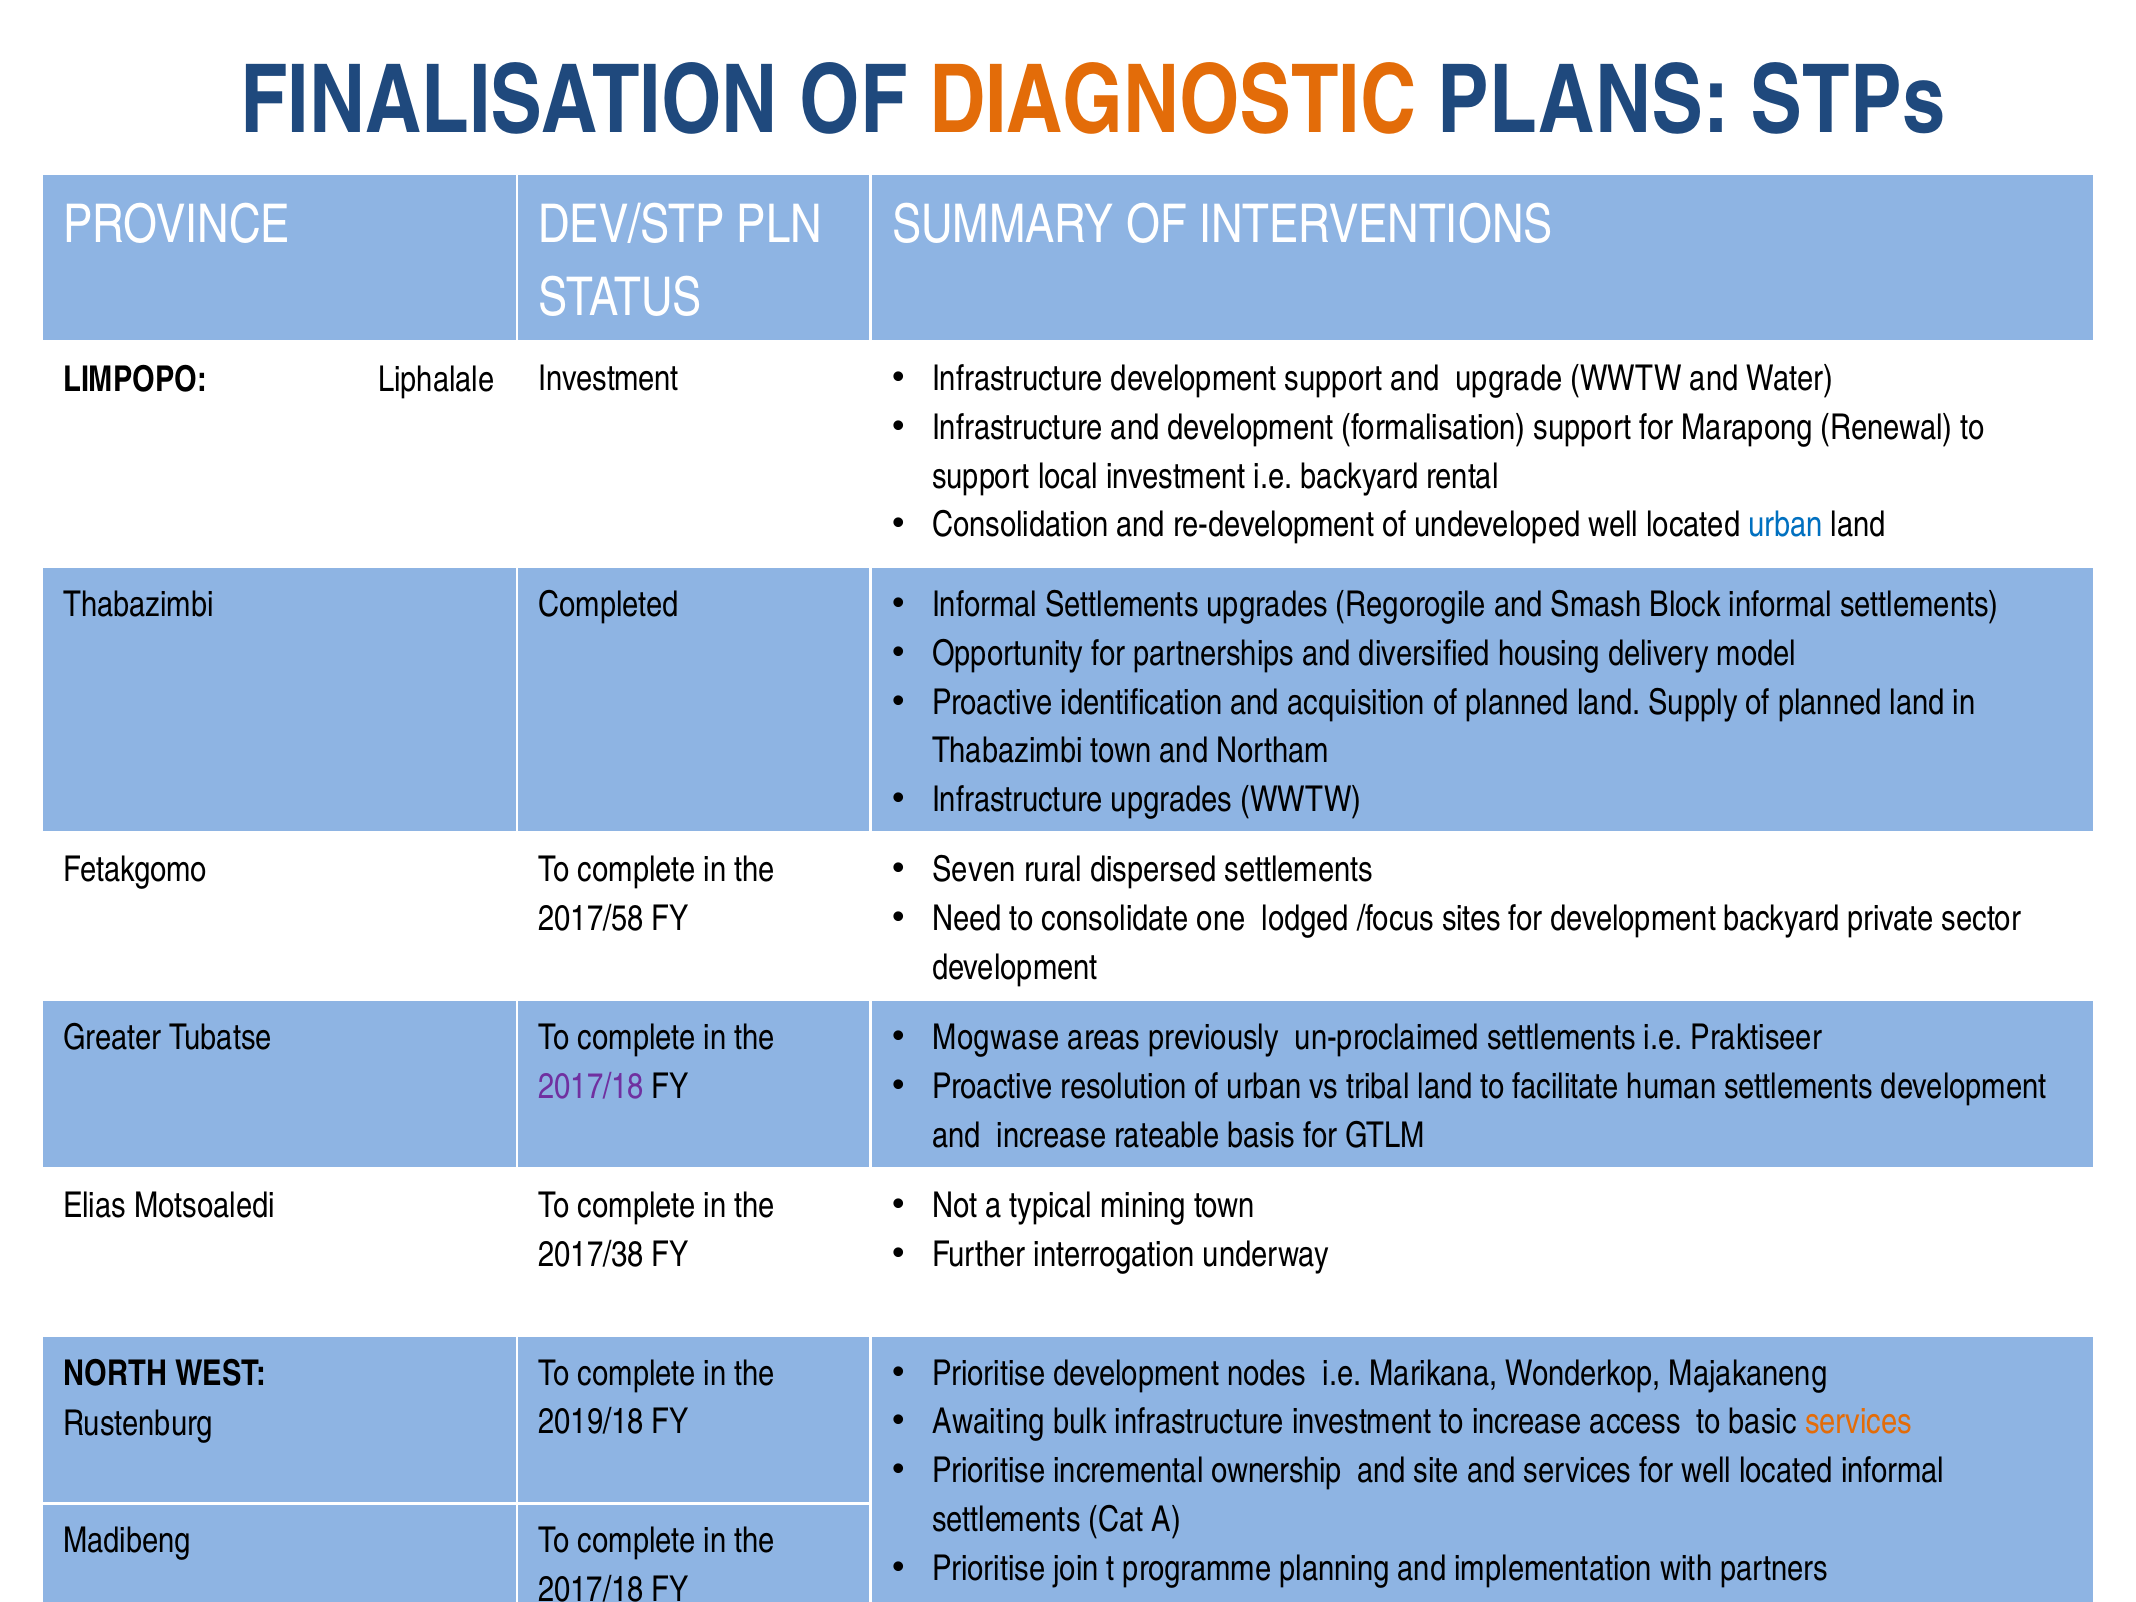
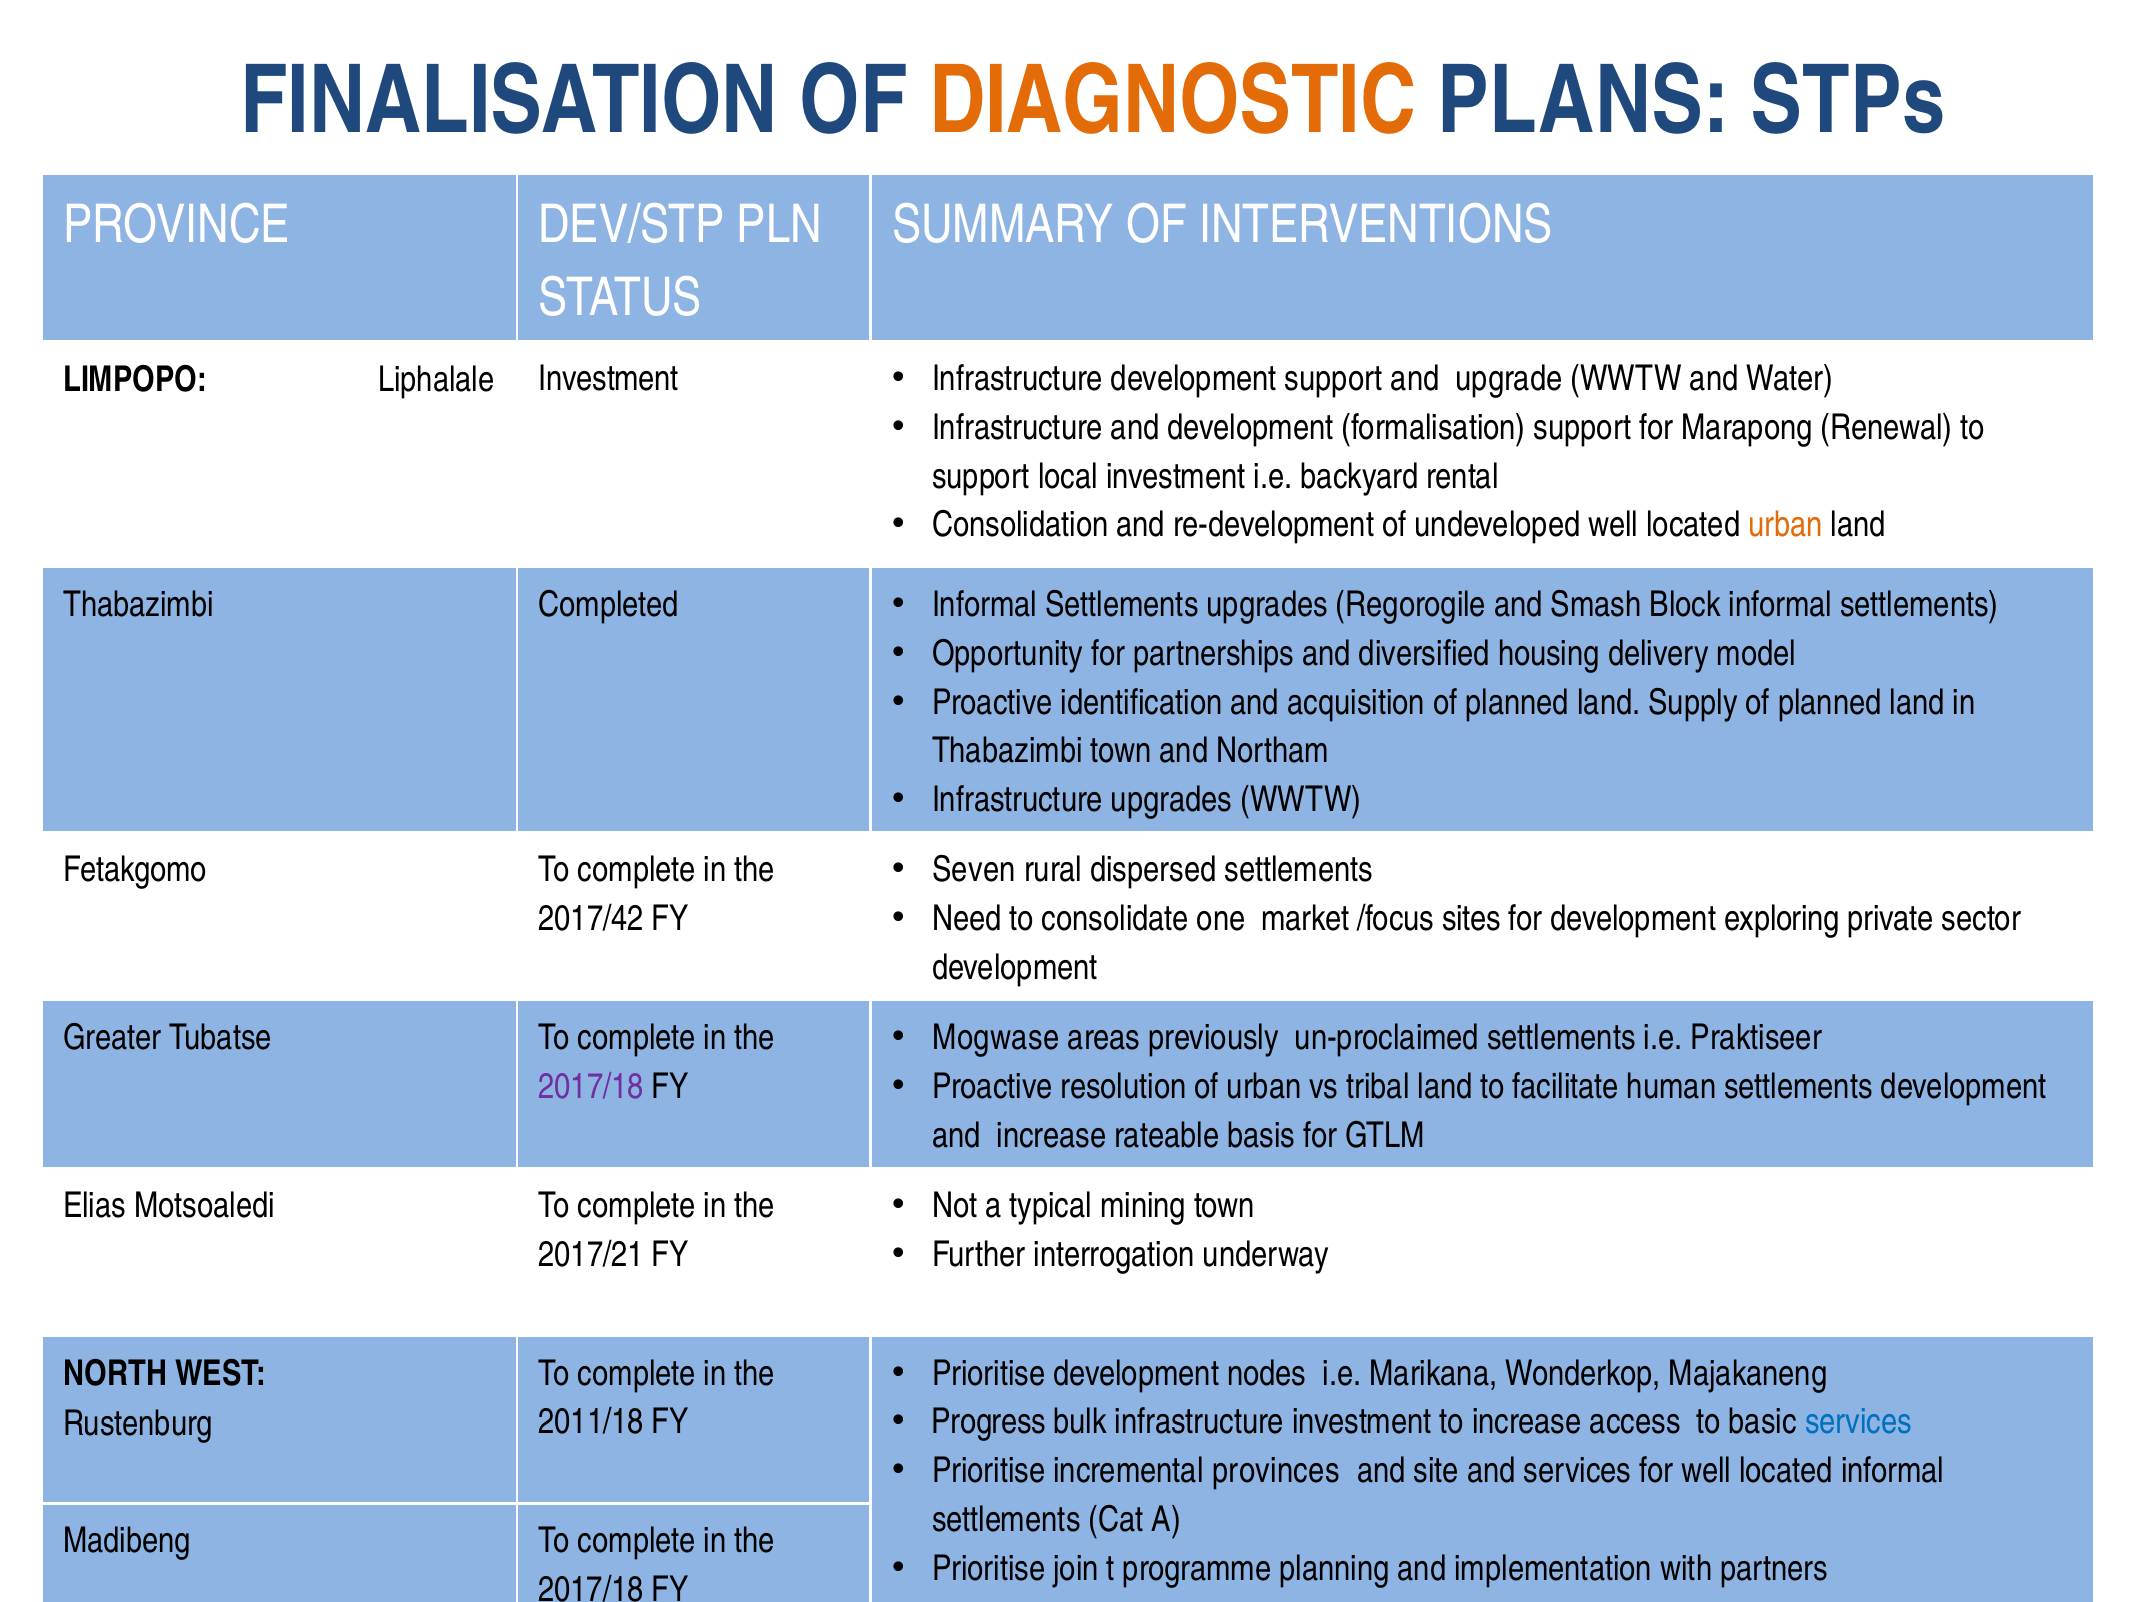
urban colour: blue -> orange (1785, 525)
lodged: lodged -> market (1306, 919)
development backyard: backyard -> exploring (1782, 919)
2017/58: 2017/58 -> 2017/42 (591, 919)
2017/38: 2017/38 -> 2017/21 (591, 1254)
Awaiting: Awaiting -> Progress (989, 1422)
services colour: orange -> blue (1859, 1422)
2019/18: 2019/18 -> 2011/18 (591, 1422)
ownership: ownership -> provinces (1276, 1471)
